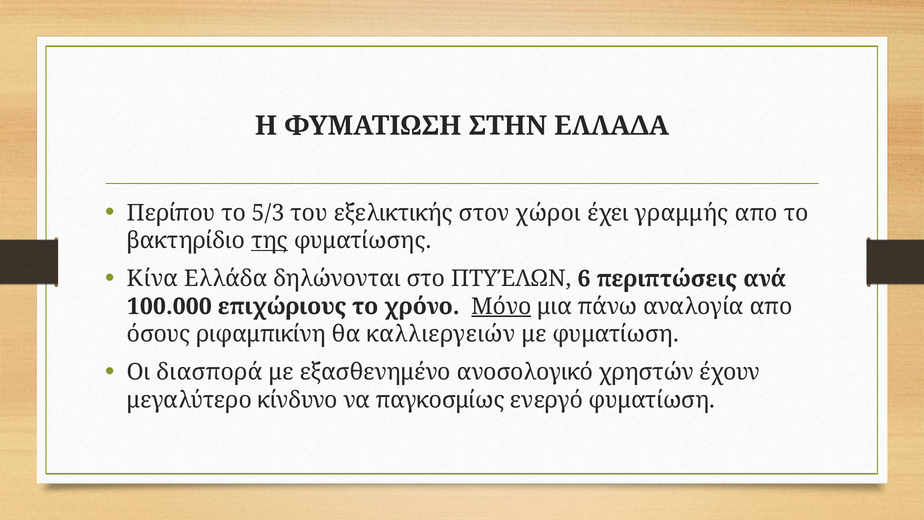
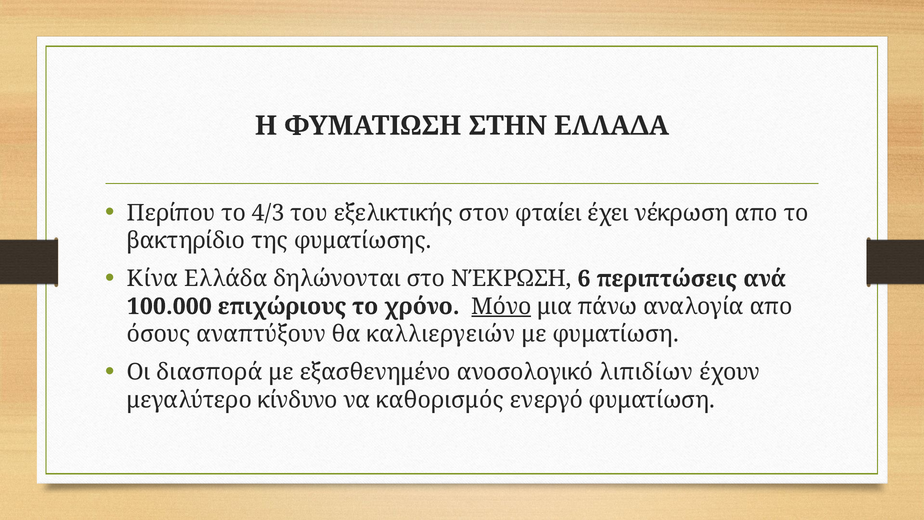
5/3: 5/3 -> 4/3 (268, 213)
χώροι: χώροι -> φταίει (548, 213)
έχει γραμμής: γραμμής -> νέκρωση (682, 213)
της underline: present -> none (270, 240)
στο ΠΤΥΈΛΩΝ: ΠΤΥΈΛΩΝ -> ΝΈΚΡΩΣΗ (511, 279)
ριφαμπικίνη: ριφαμπικίνη -> αναπτύξουν (261, 334)
χρηστών: χρηστών -> λιπιδίων (646, 372)
παγκοσμίως: παγκοσμίως -> καθορισμός (440, 400)
